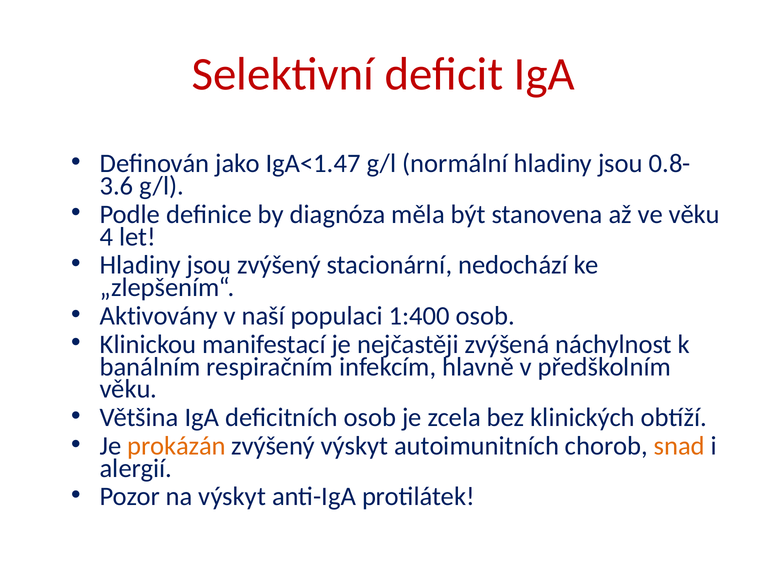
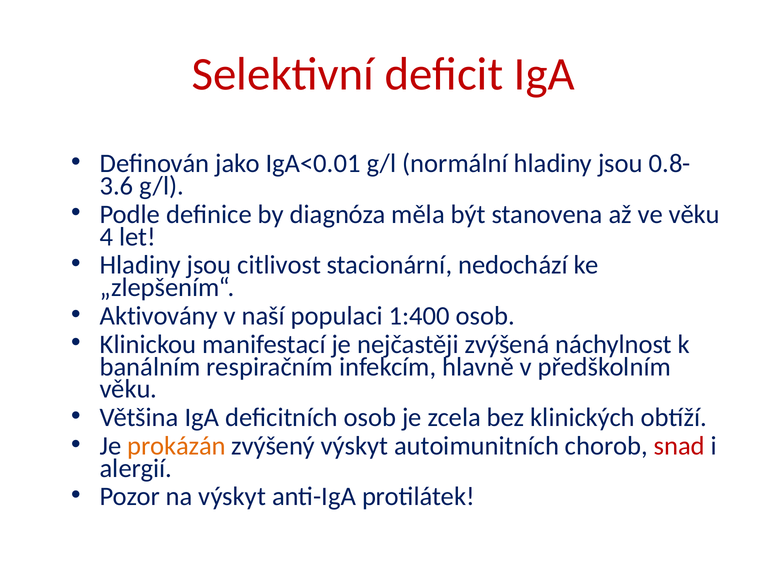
IgA<1.47: IgA<1.47 -> IgA<0.01 (313, 163)
jsou zvýšený: zvýšený -> citlivost (279, 265)
snad colour: orange -> red (679, 445)
